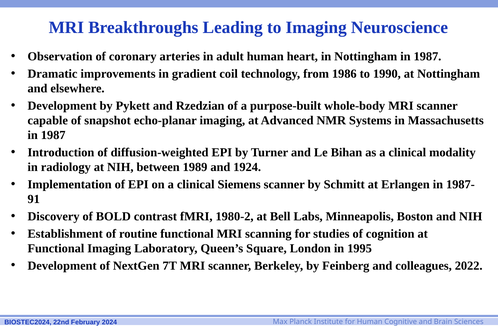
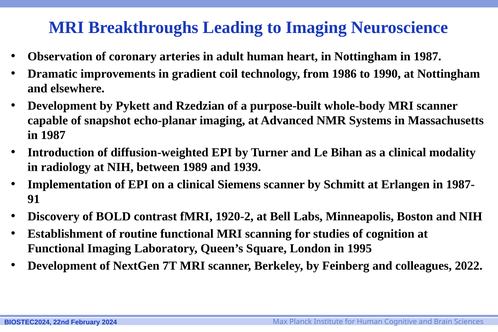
1924: 1924 -> 1939 (247, 167)
1980-2: 1980-2 -> 1920-2 (235, 216)
